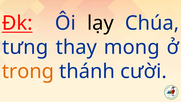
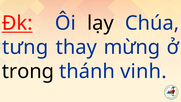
mong: mong -> mừng (132, 47)
trong colour: orange -> black (28, 71)
cười: cười -> vinh (143, 71)
